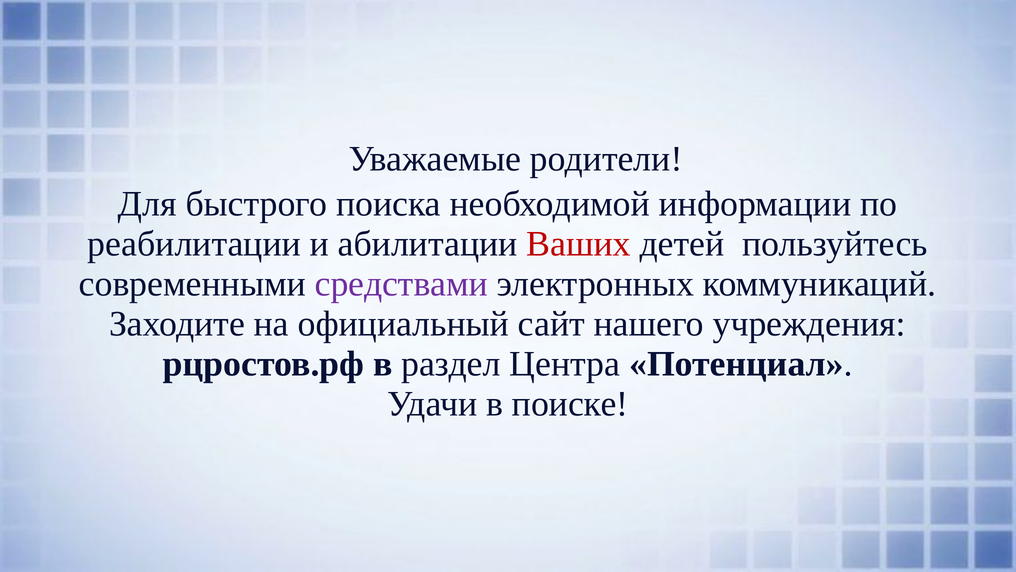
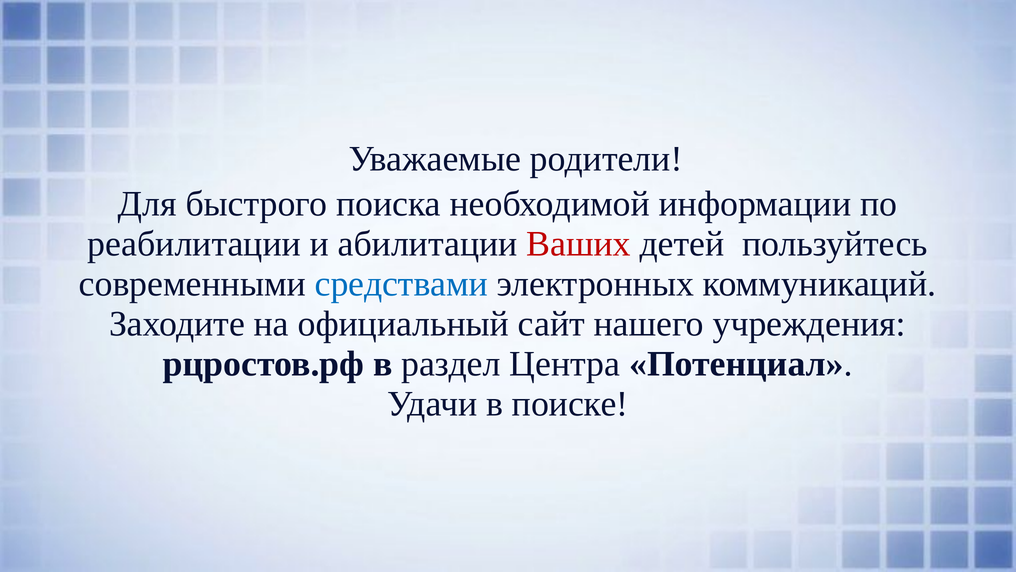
средствами colour: purple -> blue (401, 284)
